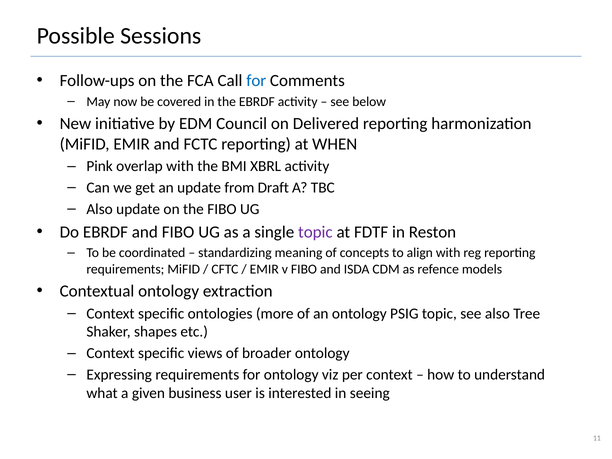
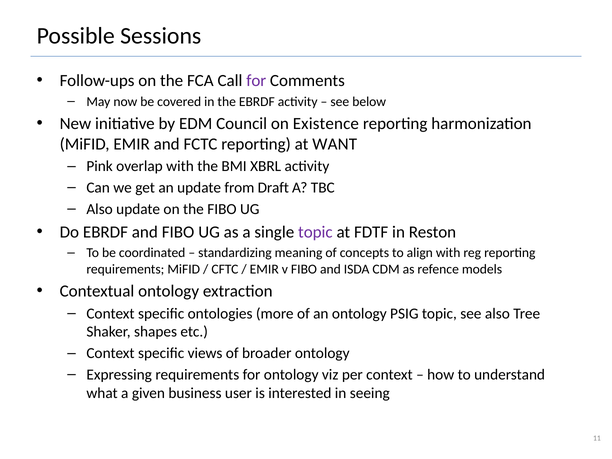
for colour: blue -> purple (256, 81)
Delivered: Delivered -> Existence (326, 124)
WHEN: WHEN -> WANT (335, 144)
